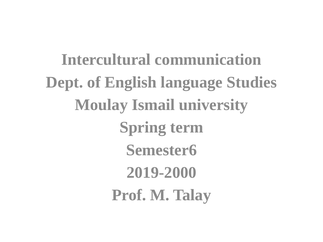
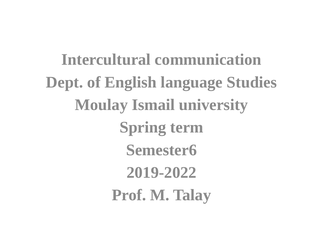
2019-2000: 2019-2000 -> 2019-2022 (162, 173)
